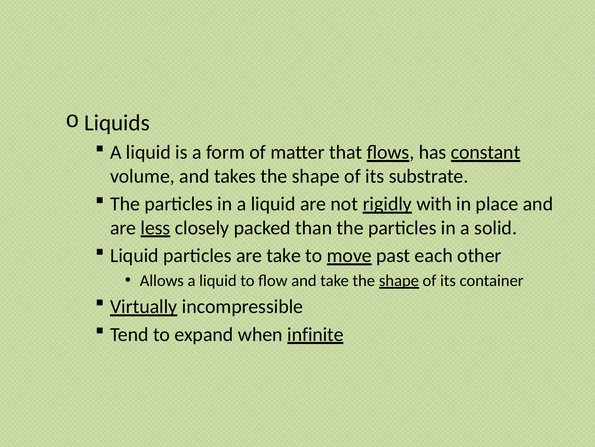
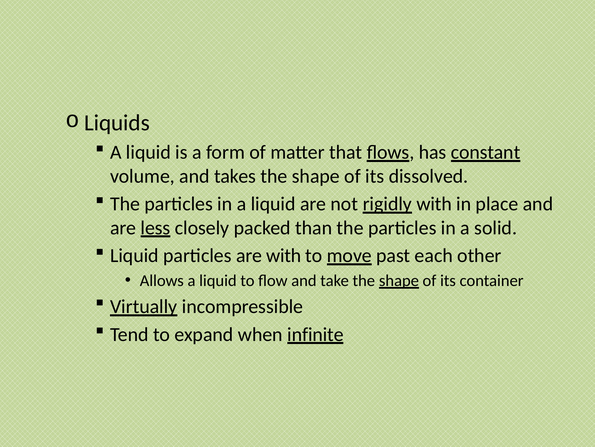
substrate: substrate -> dissolved (428, 176)
are take: take -> with (284, 255)
